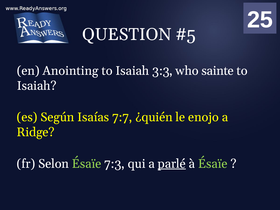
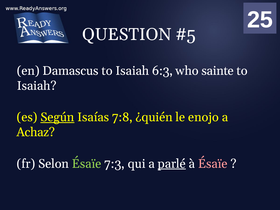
Anointing: Anointing -> Damascus (71, 71)
3:3: 3:3 -> 6:3 (162, 71)
Según underline: none -> present (57, 117)
7:7: 7:7 -> 7:8 (122, 117)
Ridge: Ridge -> Achaz (36, 132)
Ésaïe colour: light green -> pink (213, 164)
